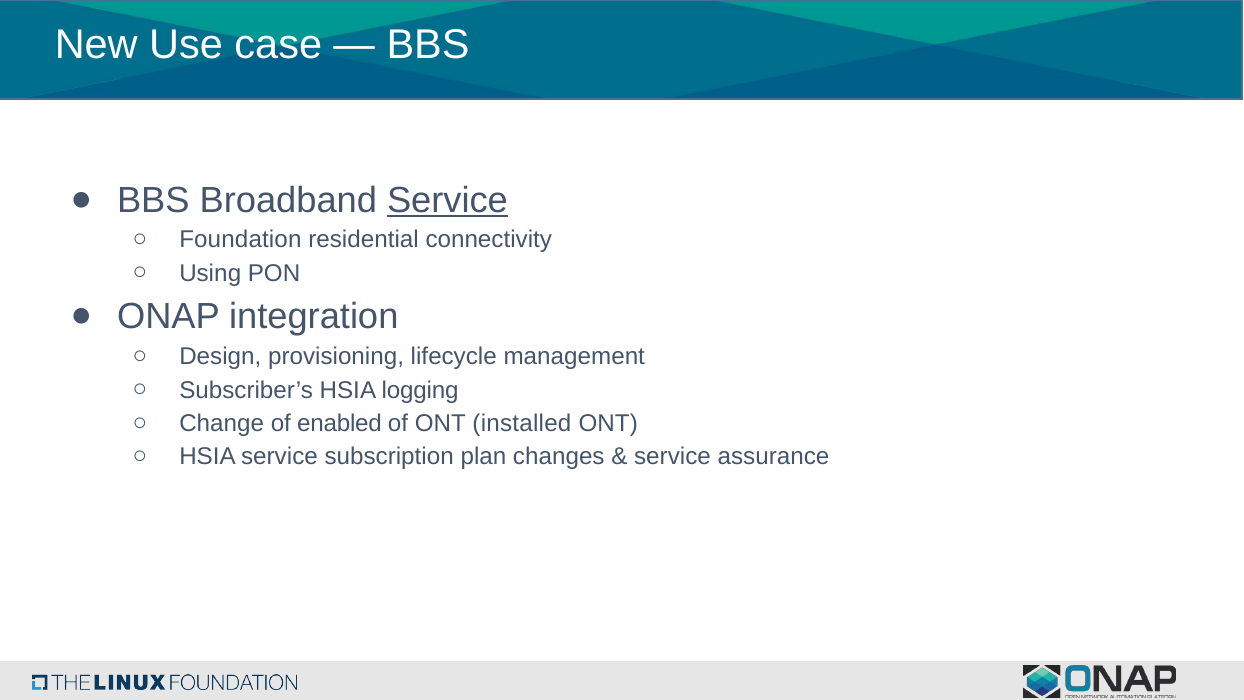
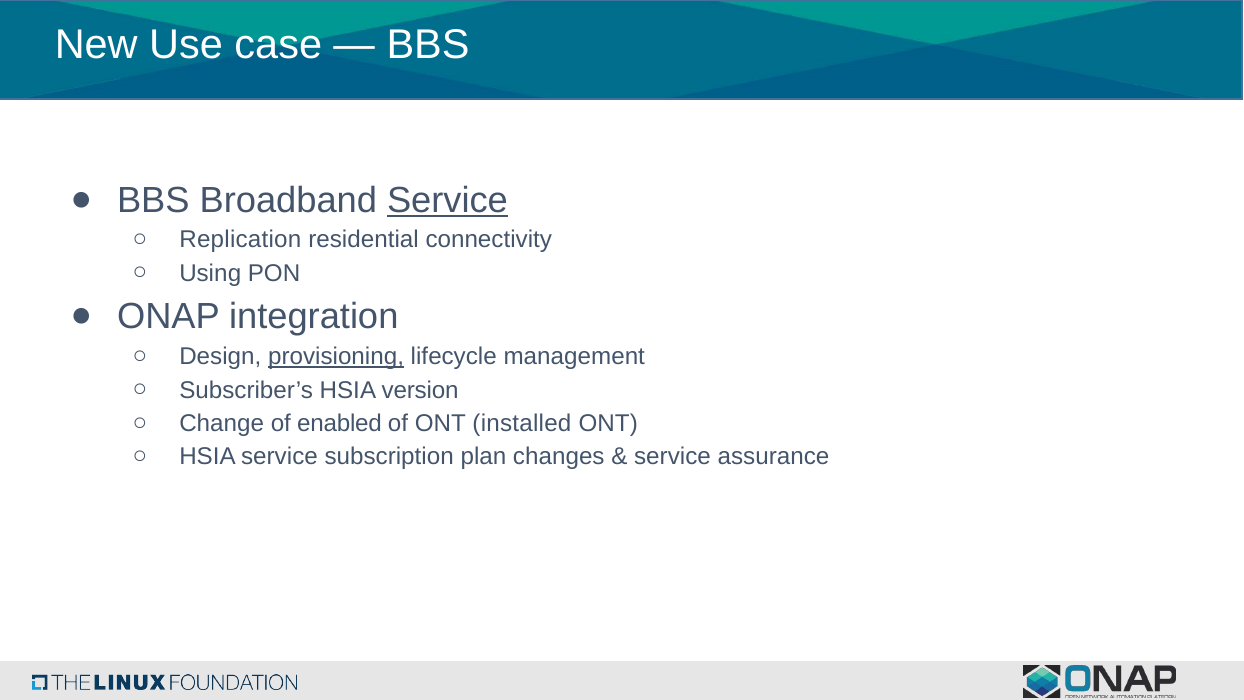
Foundation: Foundation -> Replication (240, 240)
provisioning underline: none -> present (336, 357)
logging: logging -> version (420, 390)
